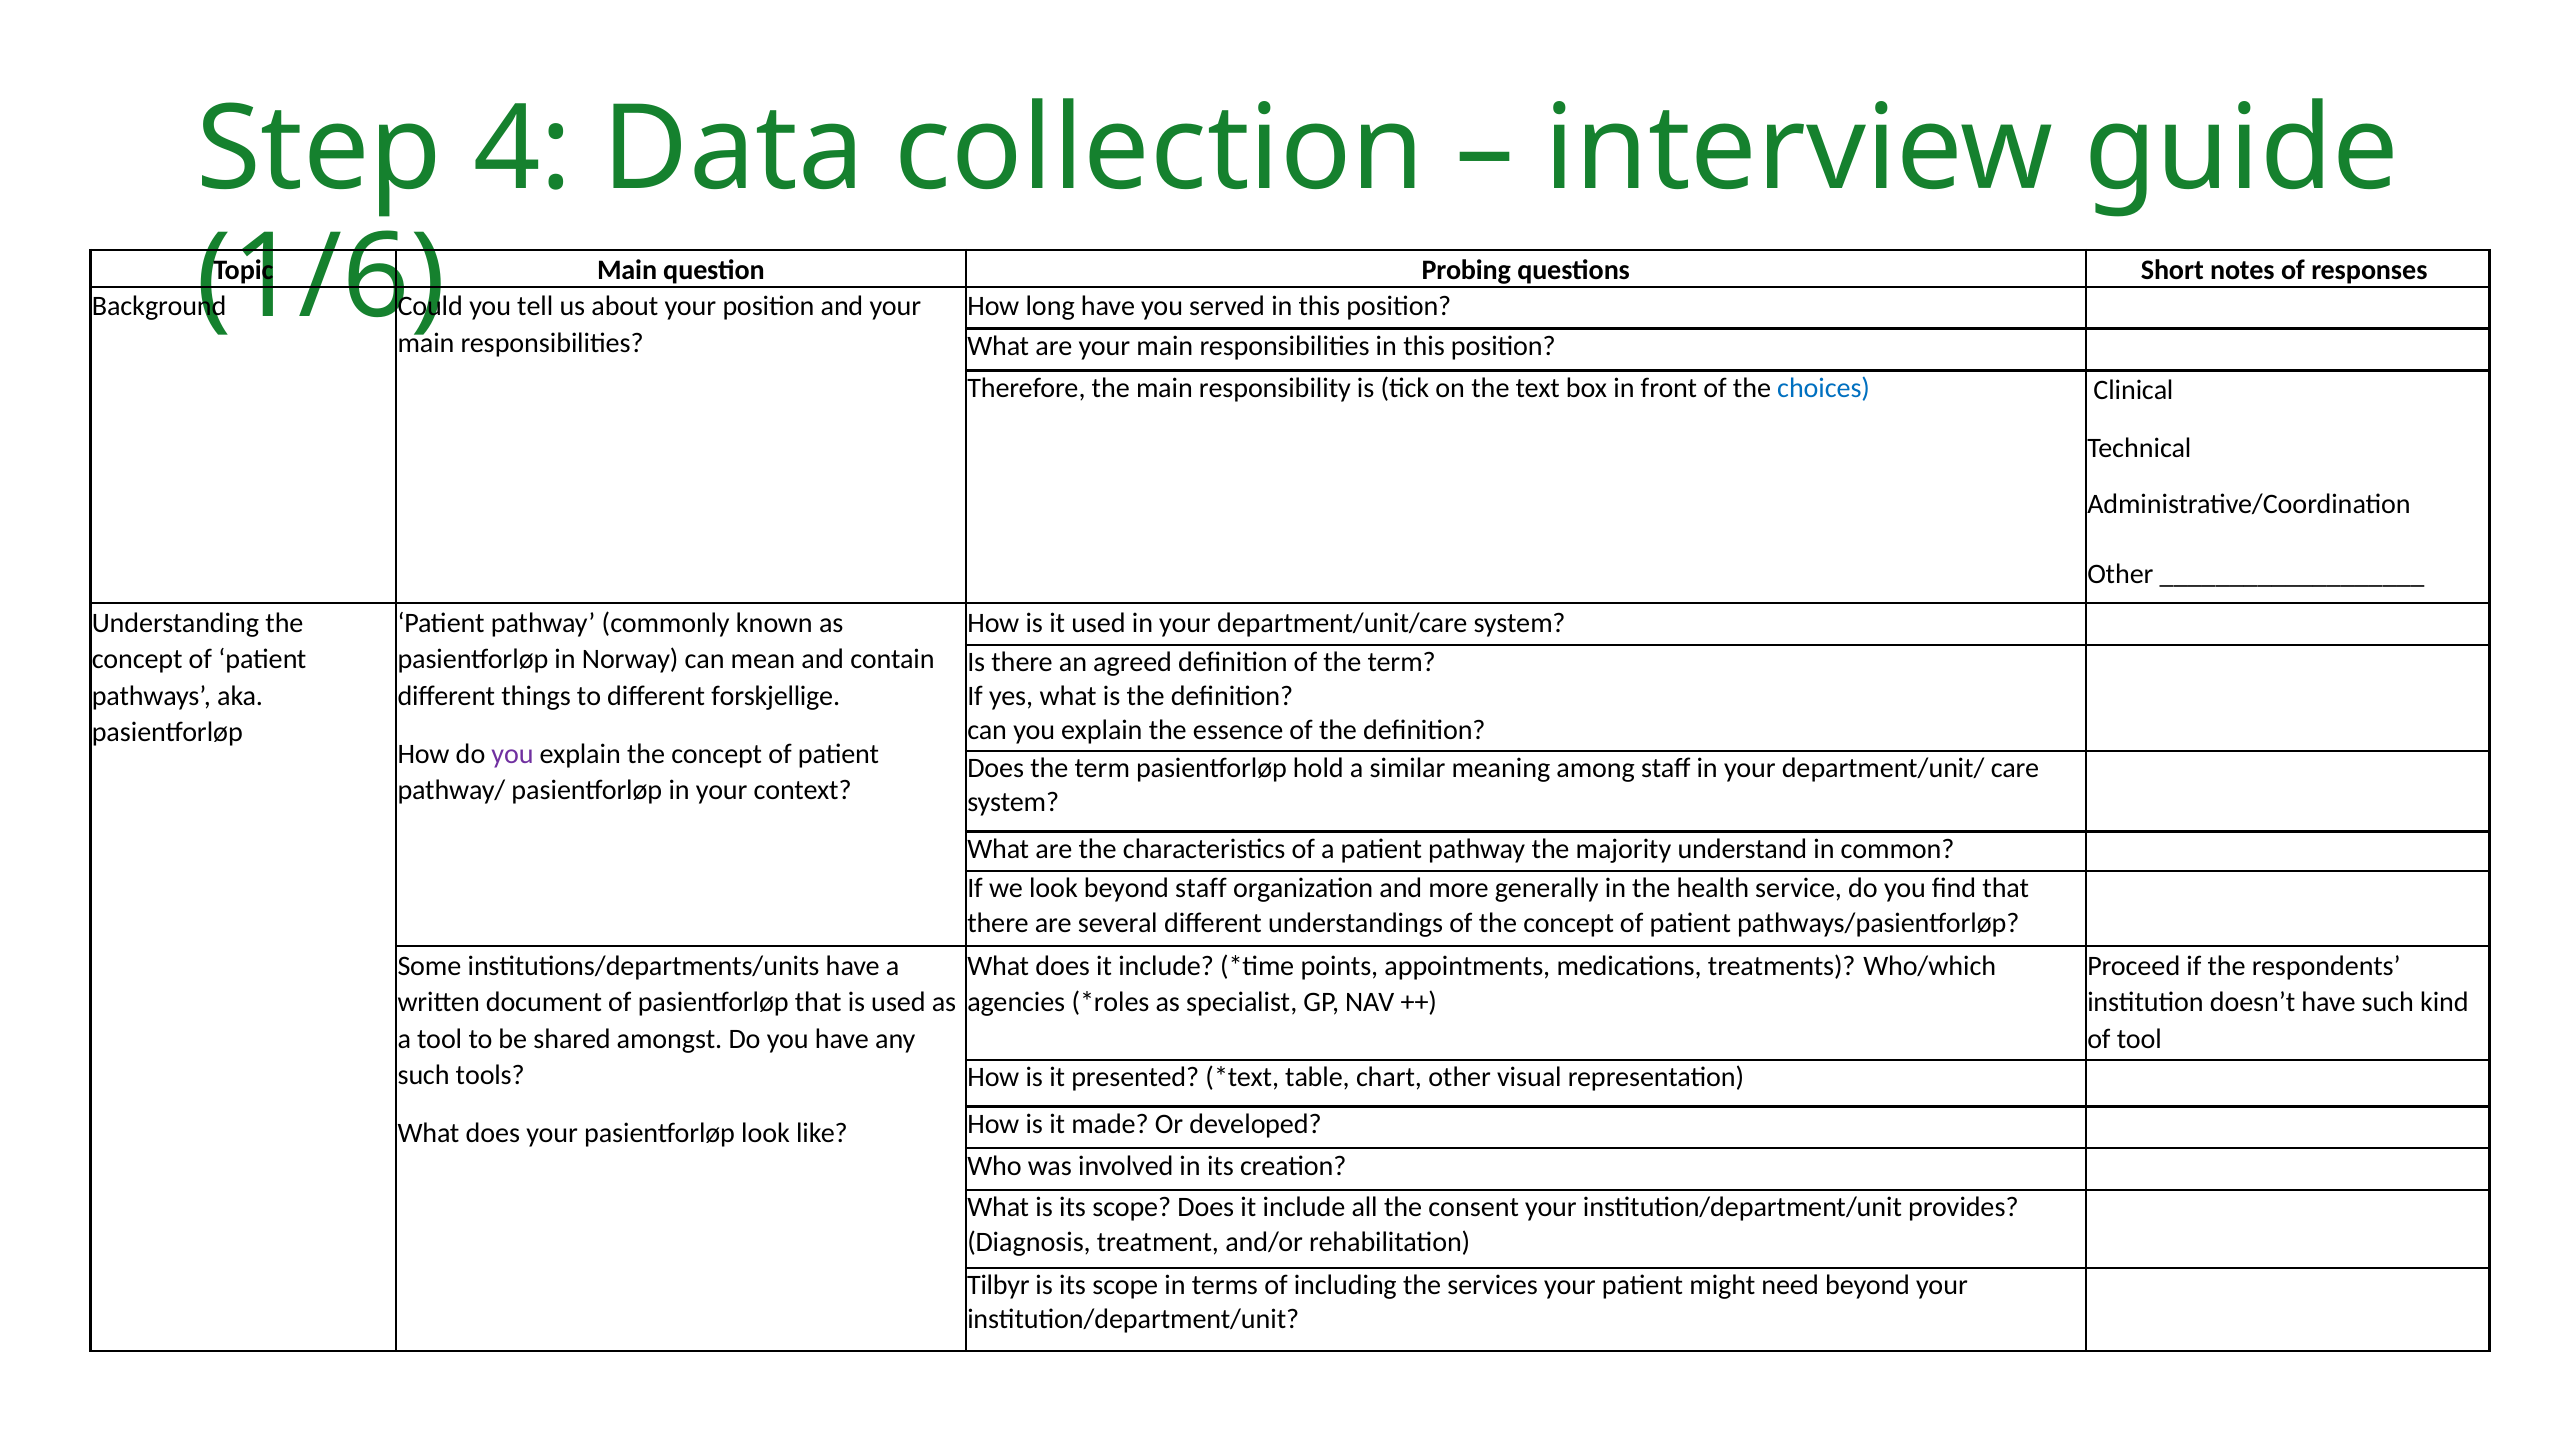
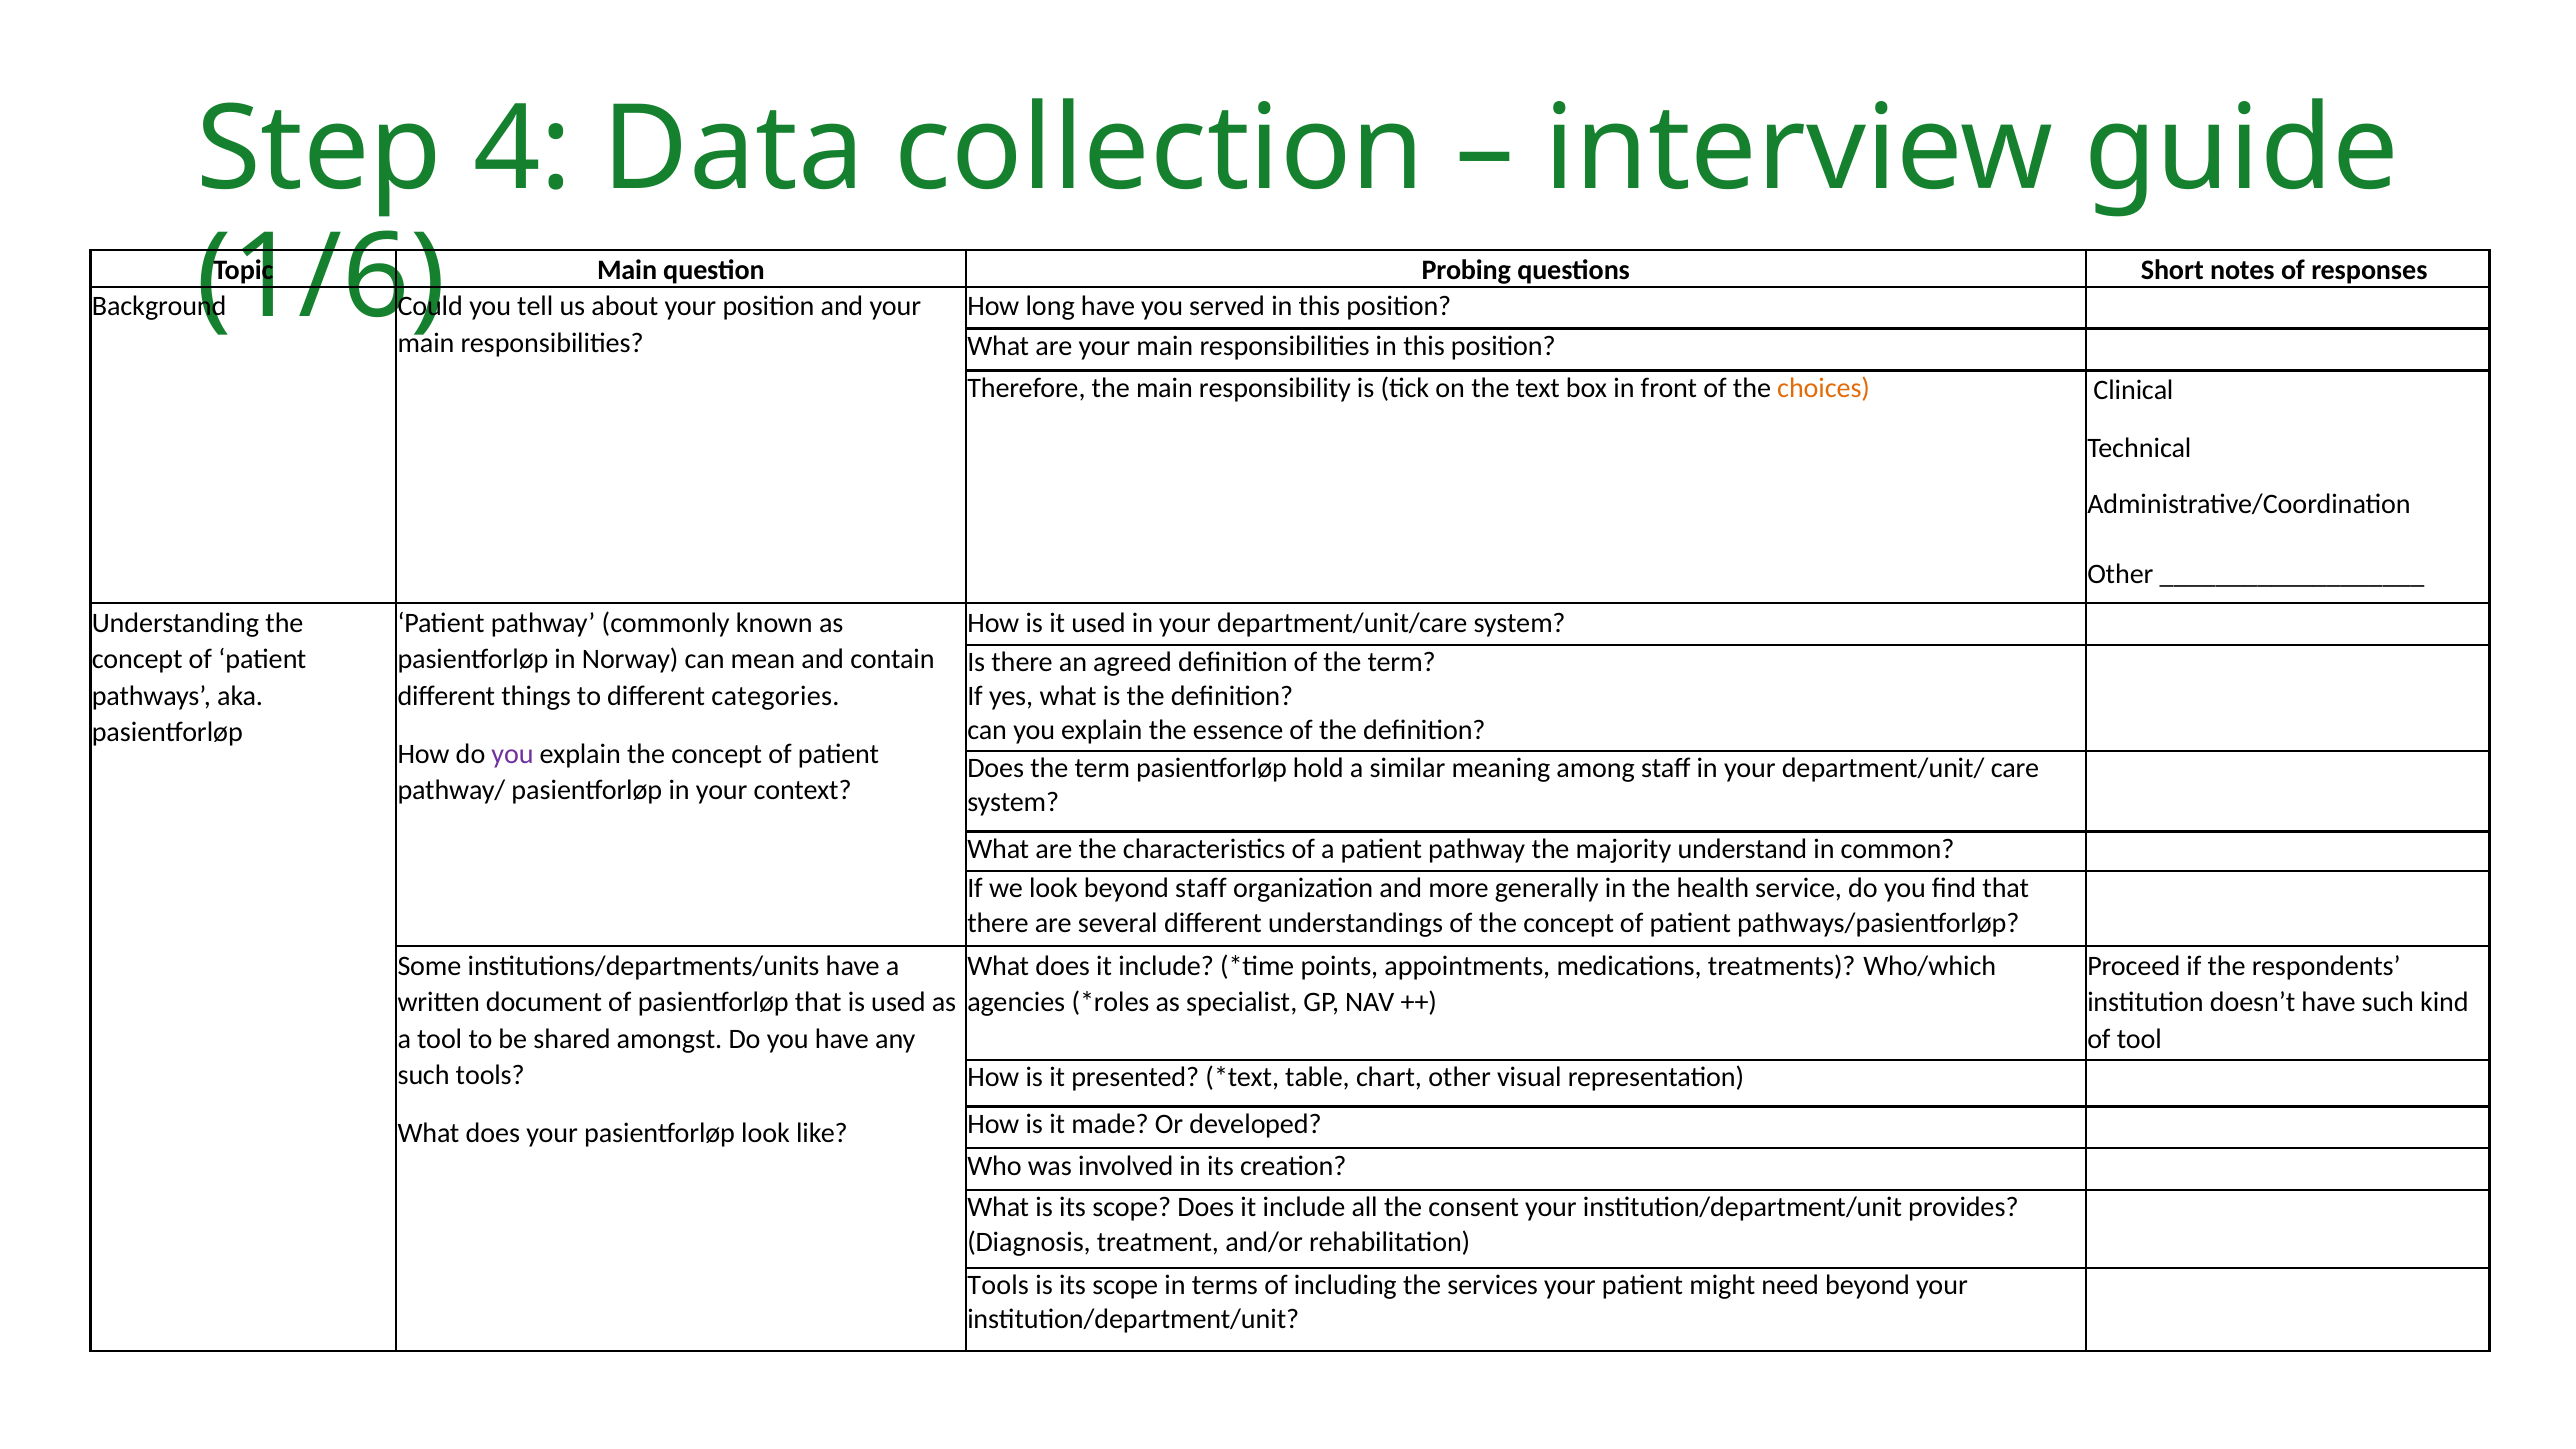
choices colour: blue -> orange (1824, 388)
forskjellige: forskjellige -> categories (775, 696)
Tilbyr: Tilbyr -> Tools (998, 1285)
